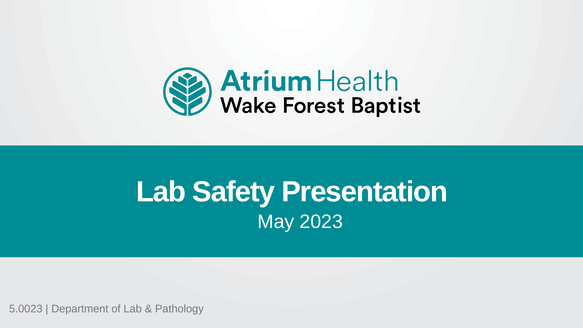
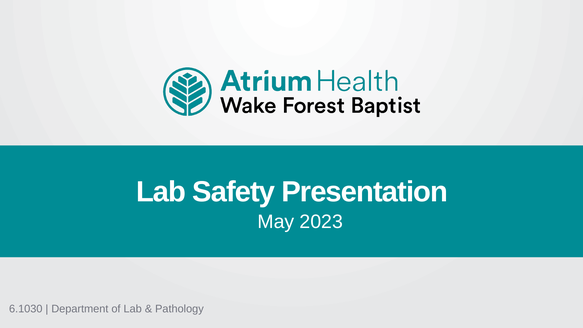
5.0023: 5.0023 -> 6.1030 (26, 309)
